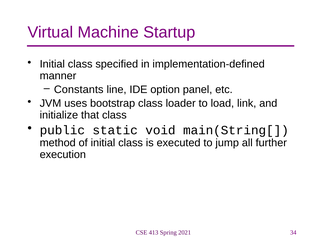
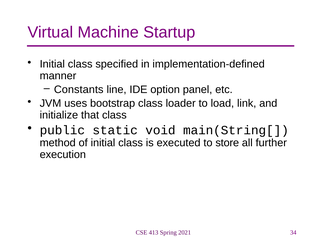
jump: jump -> store (227, 143)
